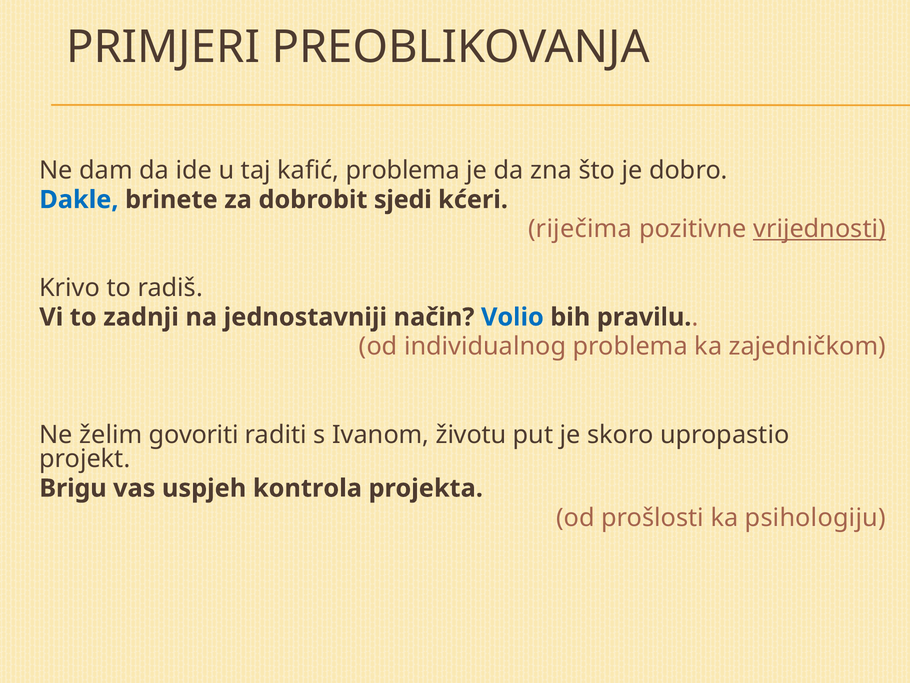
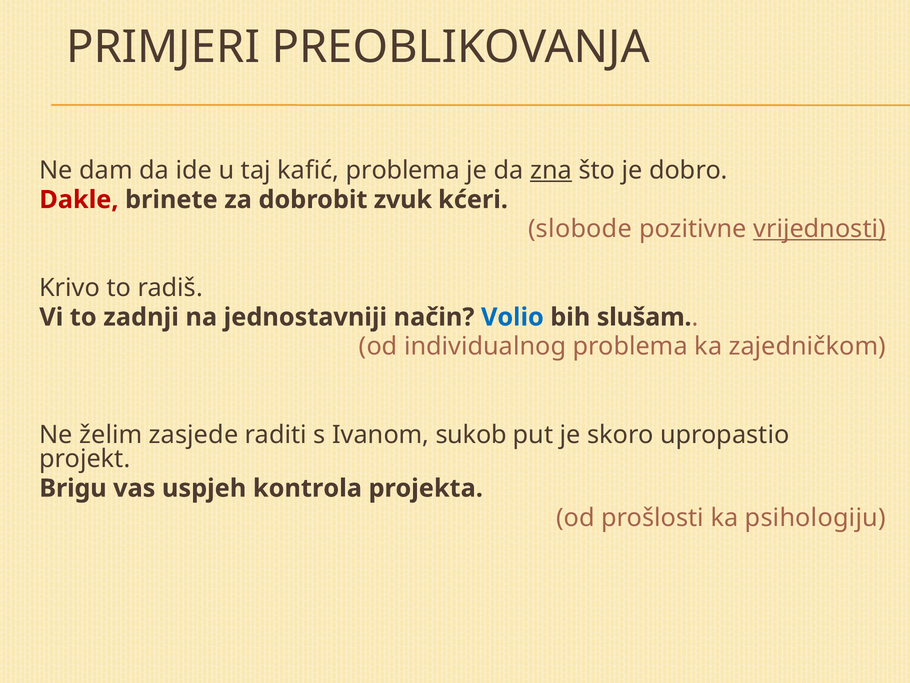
zna underline: none -> present (551, 170)
Dakle colour: blue -> red (79, 200)
sjedi: sjedi -> zvuk (403, 200)
riječima: riječima -> slobode (580, 229)
pravilu: pravilu -> slušam (644, 317)
govoriti: govoriti -> zasjede (194, 434)
životu: životu -> sukob (471, 434)
